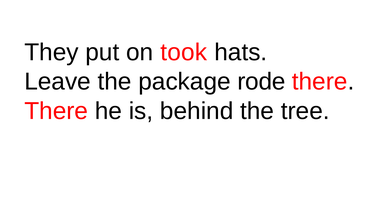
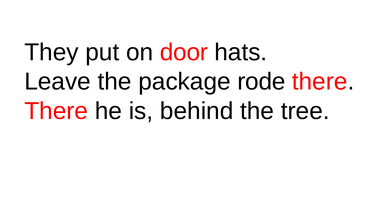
took: took -> door (184, 52)
